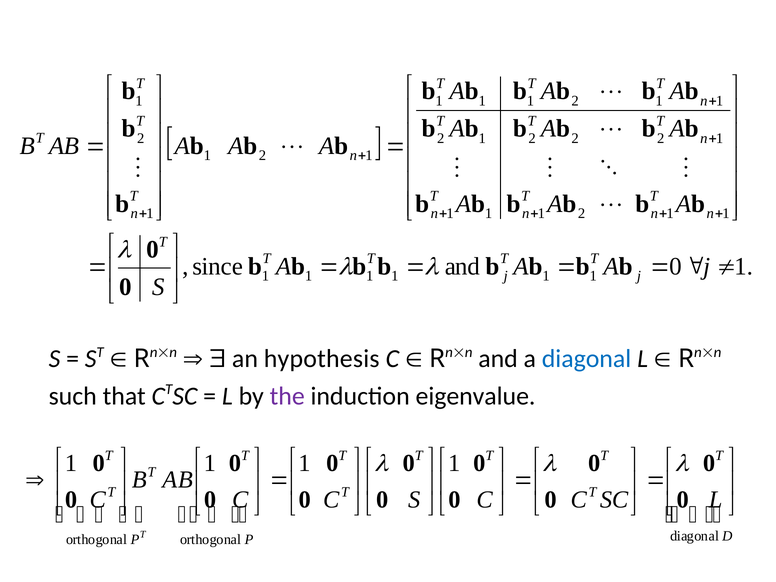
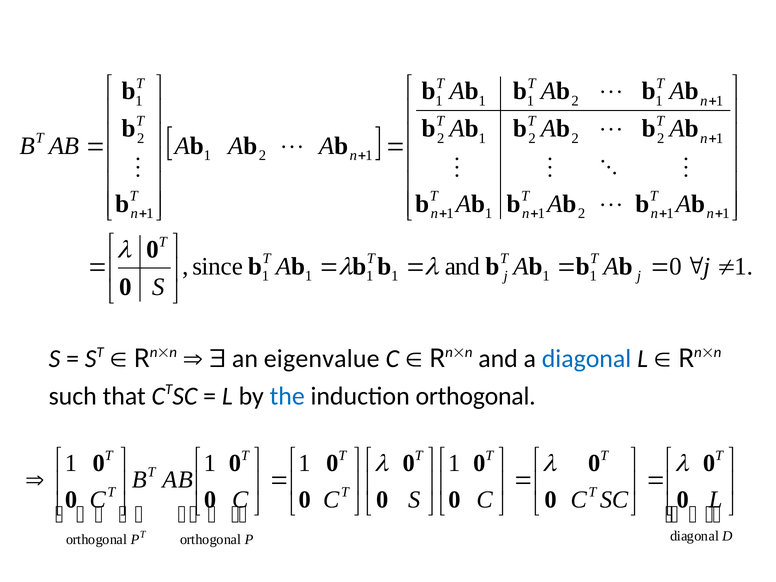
hypothesis: hypothesis -> eigenvalue (322, 359)
the colour: purple -> blue (287, 396)
induction eigenvalue: eigenvalue -> orthogonal (476, 396)
